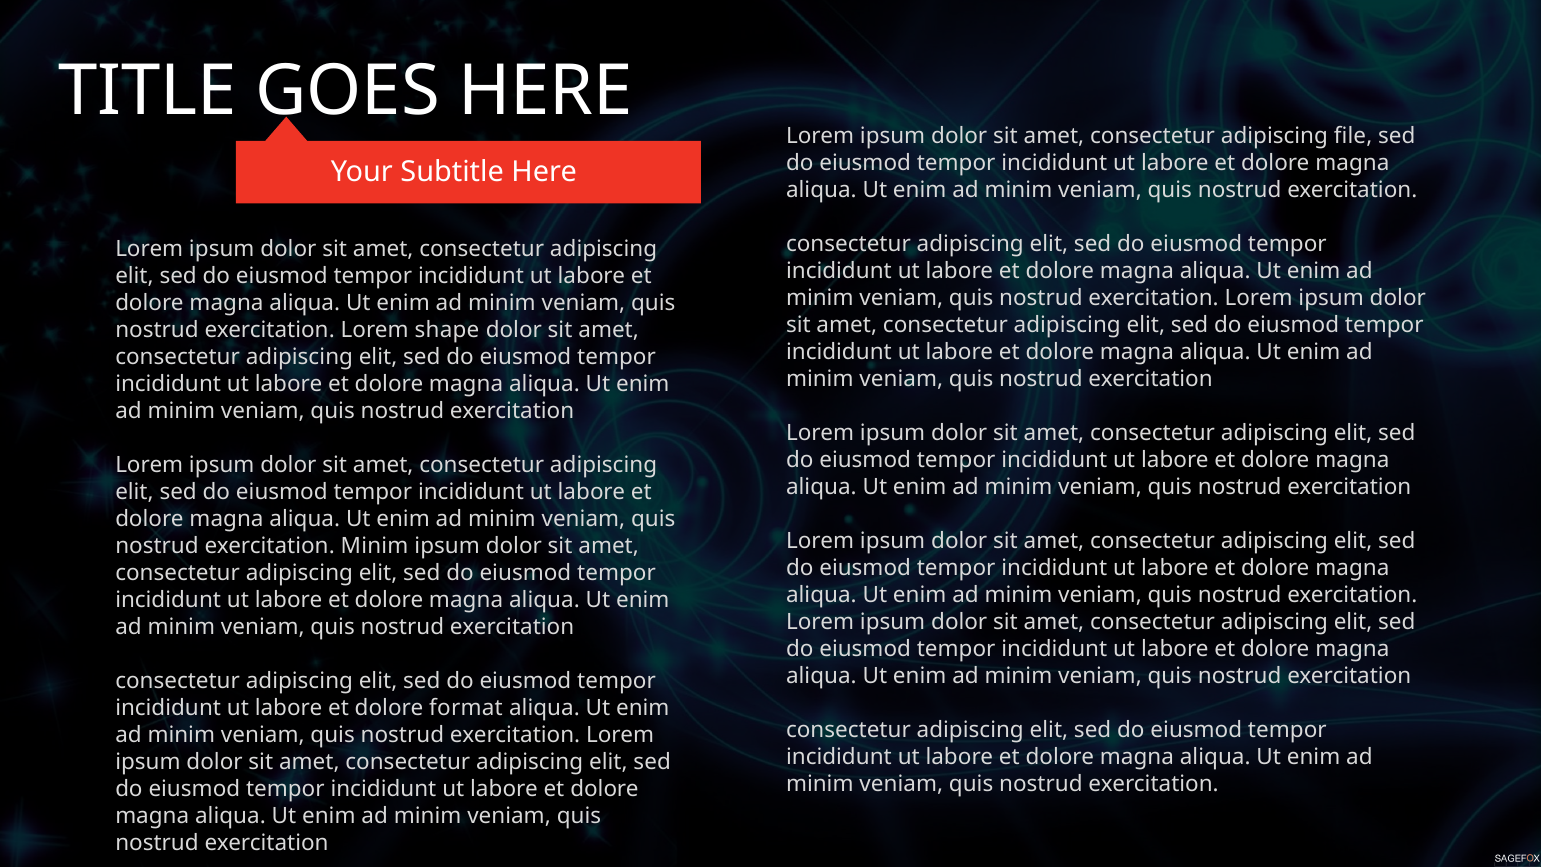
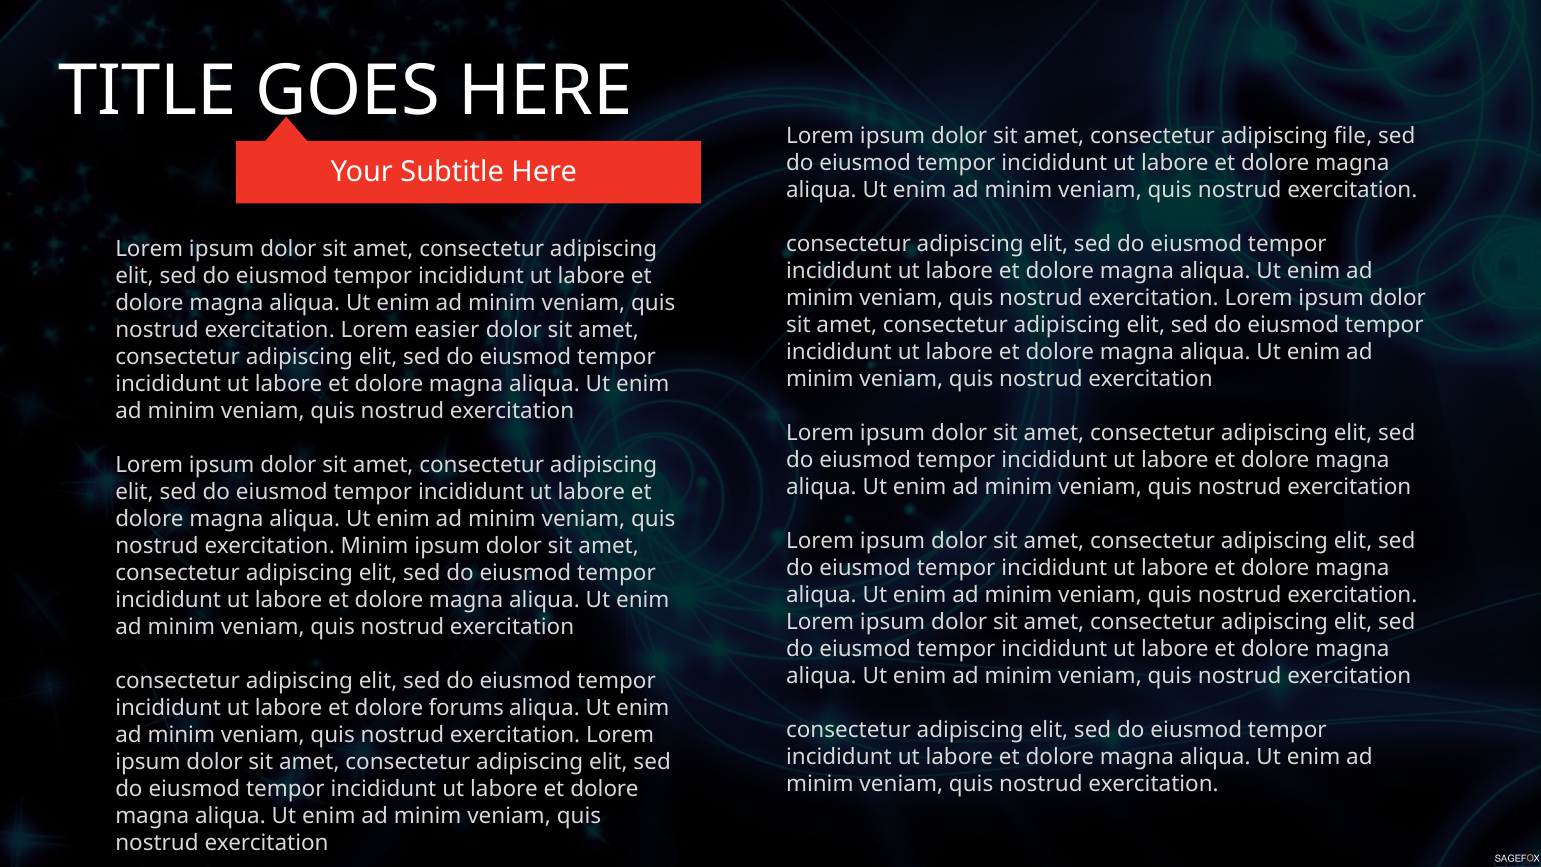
shape: shape -> easier (447, 330)
format: format -> forums (466, 708)
